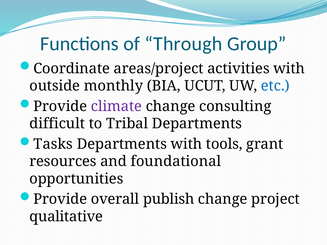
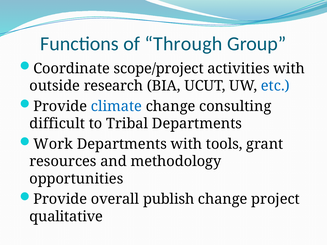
areas/project: areas/project -> scope/project (159, 69)
monthly: monthly -> research (113, 86)
climate colour: purple -> blue (116, 106)
Tasks: Tasks -> Work (53, 144)
foundational: foundational -> methodology (176, 162)
